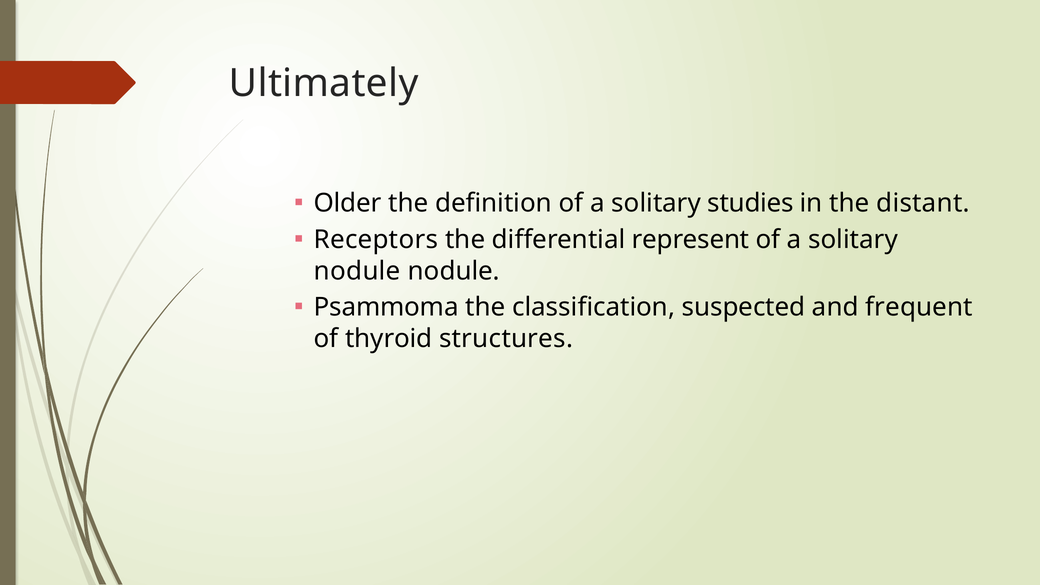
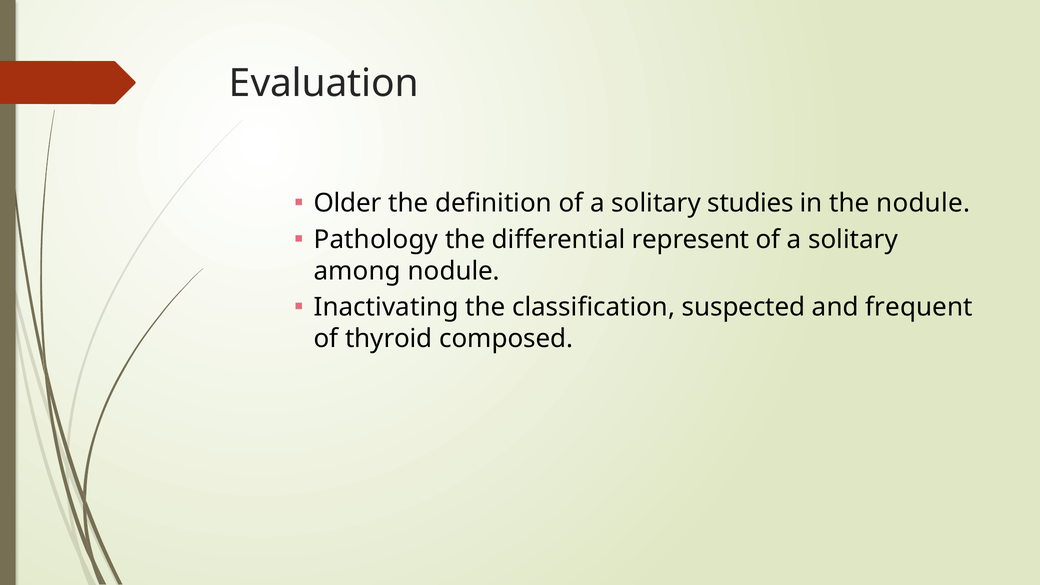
Ultimately: Ultimately -> Evaluation (324, 83)
the distant: distant -> nodule (923, 203)
Receptors: Receptors -> Pathology (376, 240)
nodule: nodule -> among (357, 271)
Psammoma: Psammoma -> Inactivating (386, 307)
structures: structures -> composed (506, 339)
